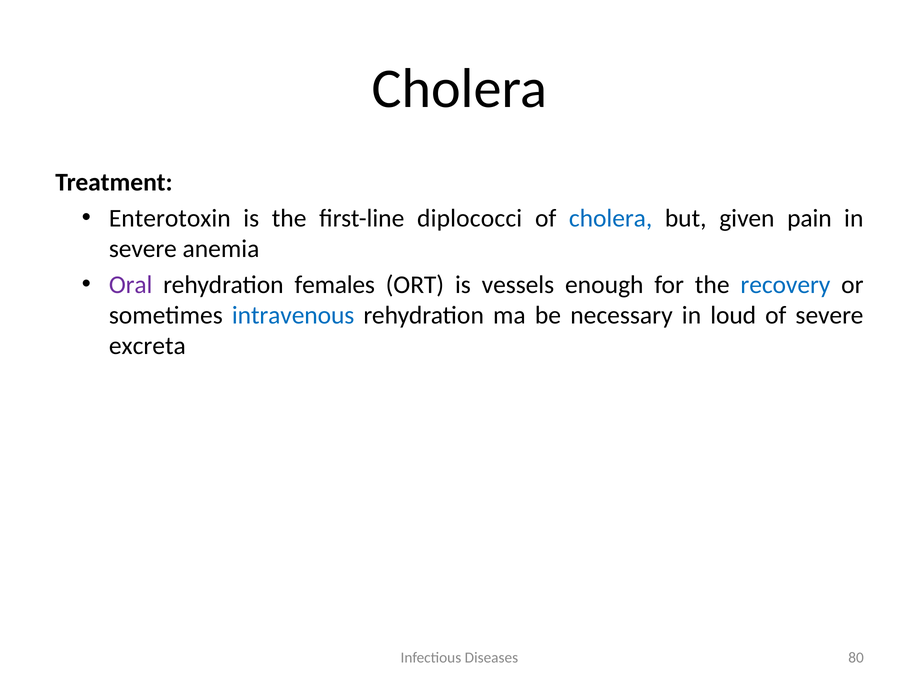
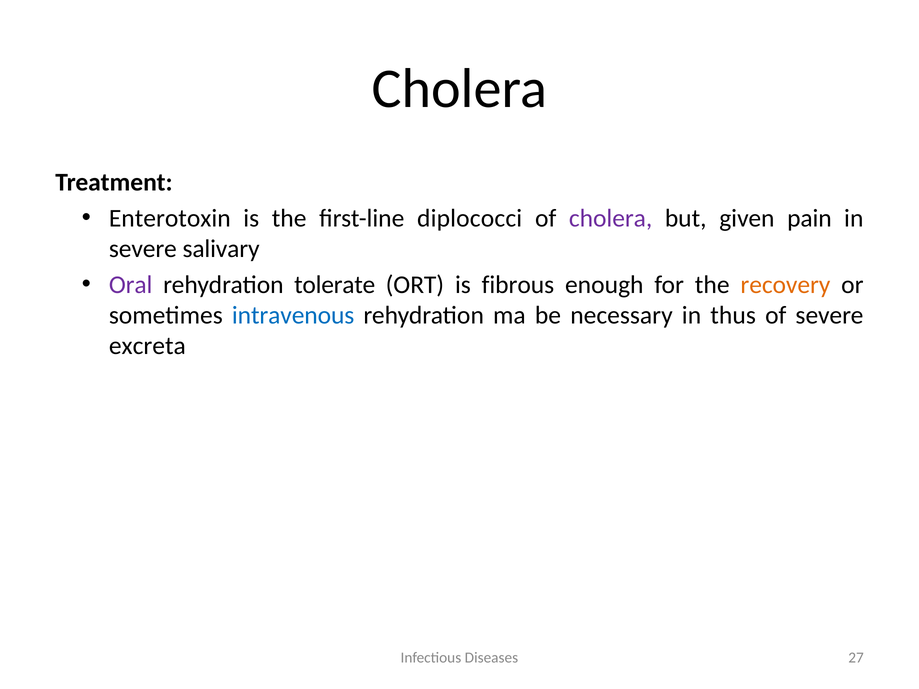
cholera colour: blue -> purple (611, 218)
anemia: anemia -> salivary (221, 249)
females: females -> tolerate (335, 285)
vessels: vessels -> fibrous (518, 285)
recovery colour: blue -> orange (785, 285)
loud: loud -> thus (733, 315)
80: 80 -> 27 (856, 658)
